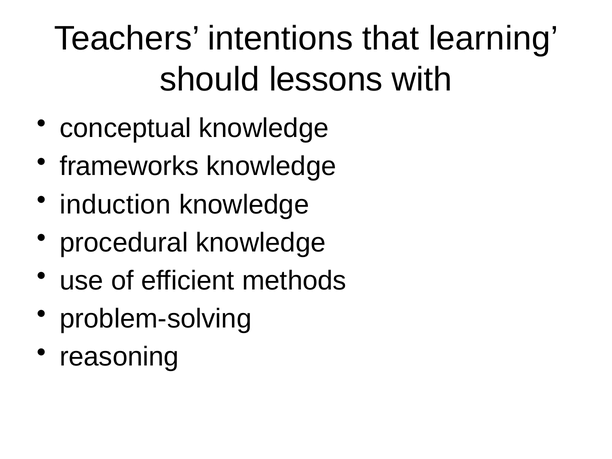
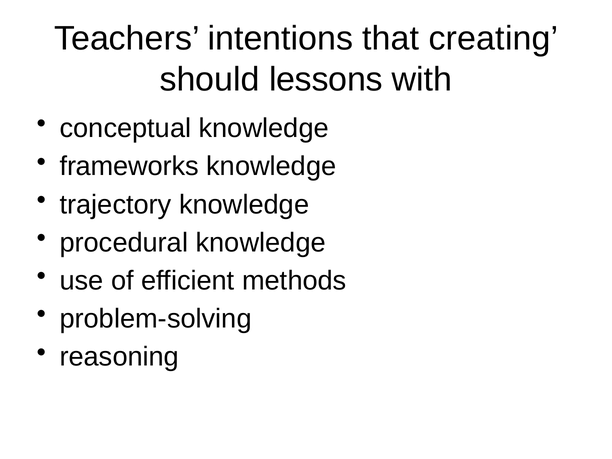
learning: learning -> creating (494, 39)
induction: induction -> trajectory (116, 205)
